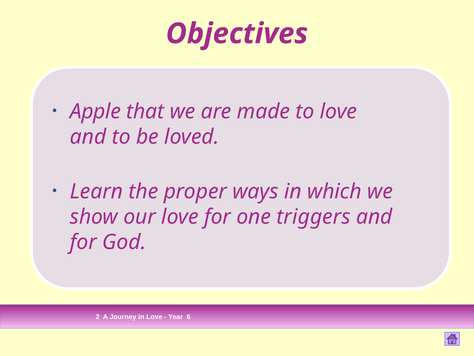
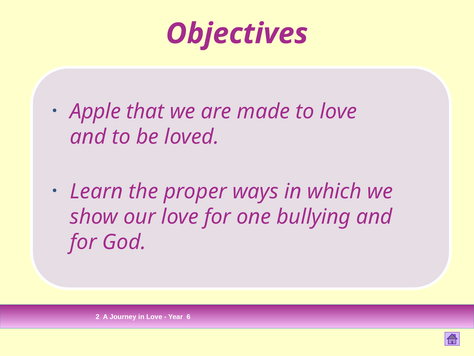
triggers: triggers -> bullying (314, 217)
